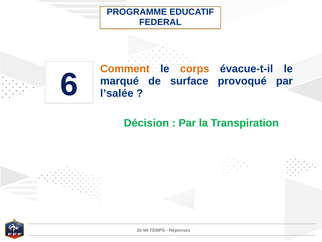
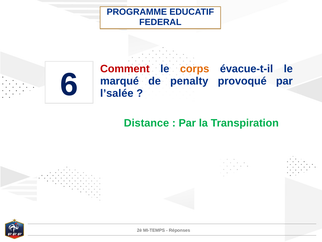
Comment colour: orange -> red (125, 69)
surface: surface -> penalty (189, 81)
Décision: Décision -> Distance (146, 123)
